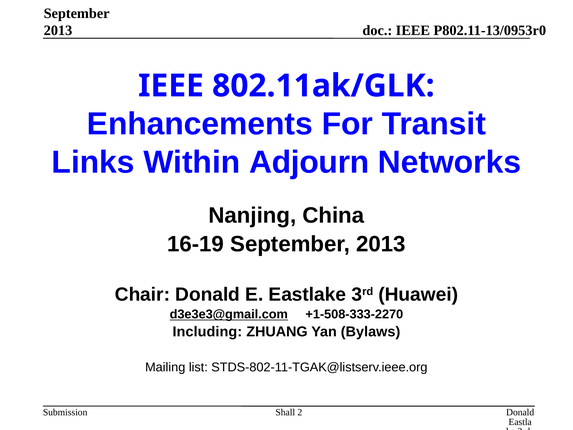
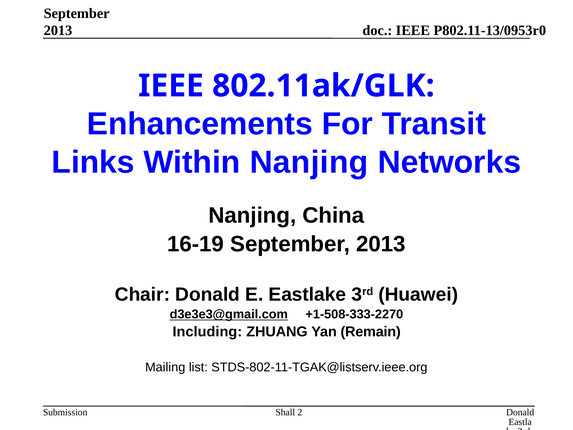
Within Adjourn: Adjourn -> Nanjing (309, 162)
Bylaws: Bylaws -> Remain (371, 332)
